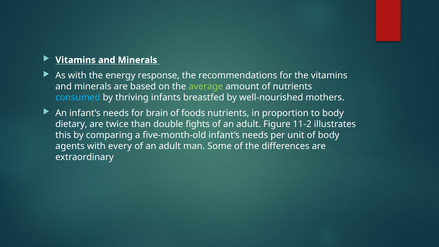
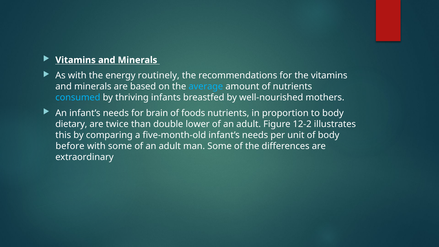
response: response -> routinely (159, 76)
average colour: light green -> light blue (206, 87)
fights: fights -> lower (198, 124)
11-2: 11-2 -> 12-2 (302, 124)
agents: agents -> before (70, 146)
with every: every -> some (120, 146)
